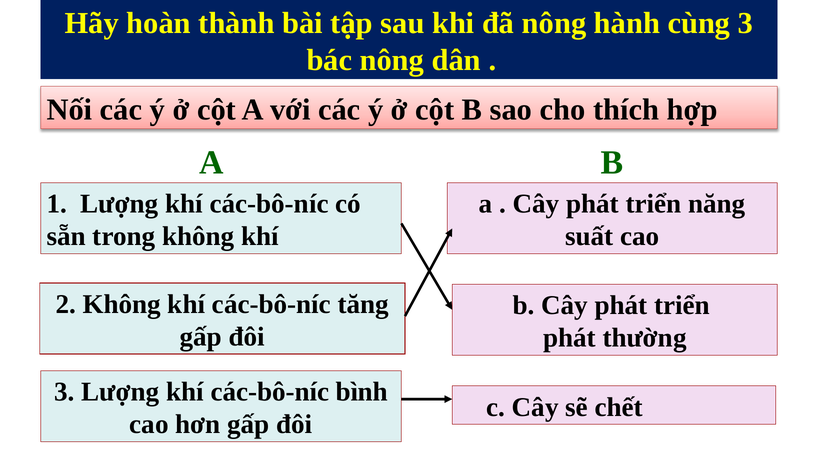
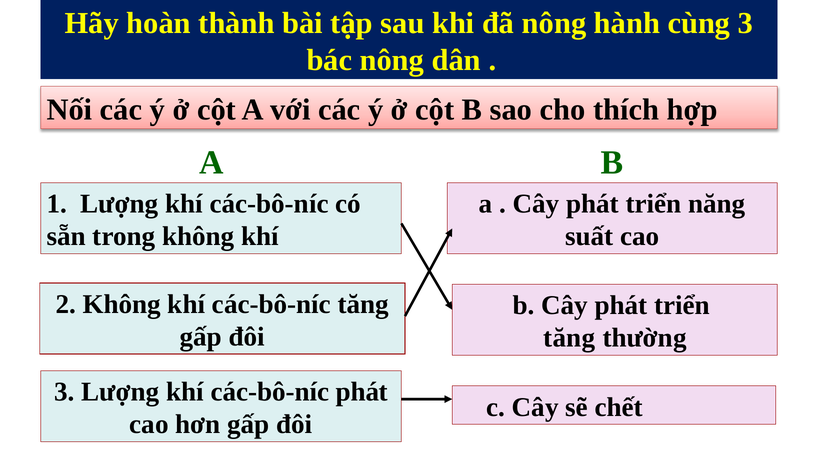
phát: phát -> tăng (569, 338)
các-bô-níc bình: bình -> phát (362, 392)
